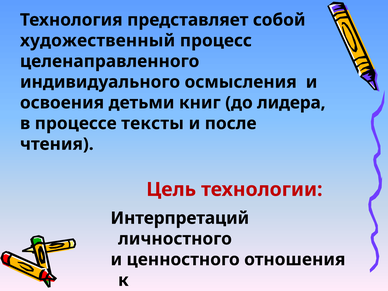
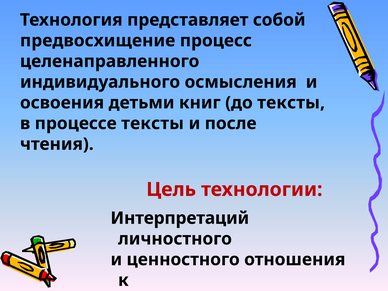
художественный: художественный -> предвосхищение (98, 41)
до лидера: лидера -> тексты (291, 103)
